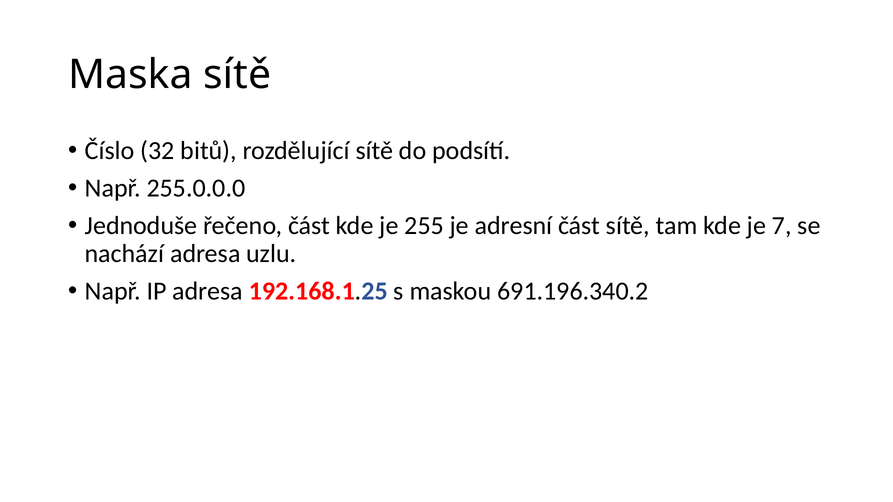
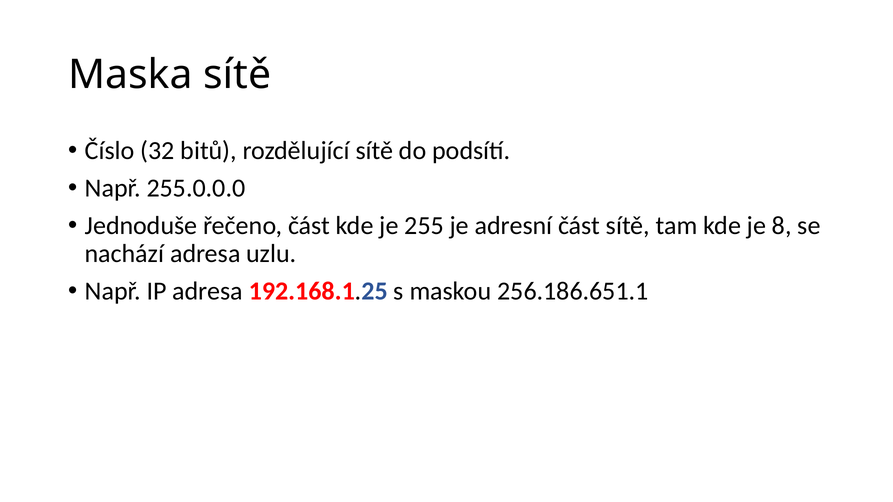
7: 7 -> 8 (782, 226)
691.196.340.2: 691.196.340.2 -> 256.186.651.1 (573, 291)
